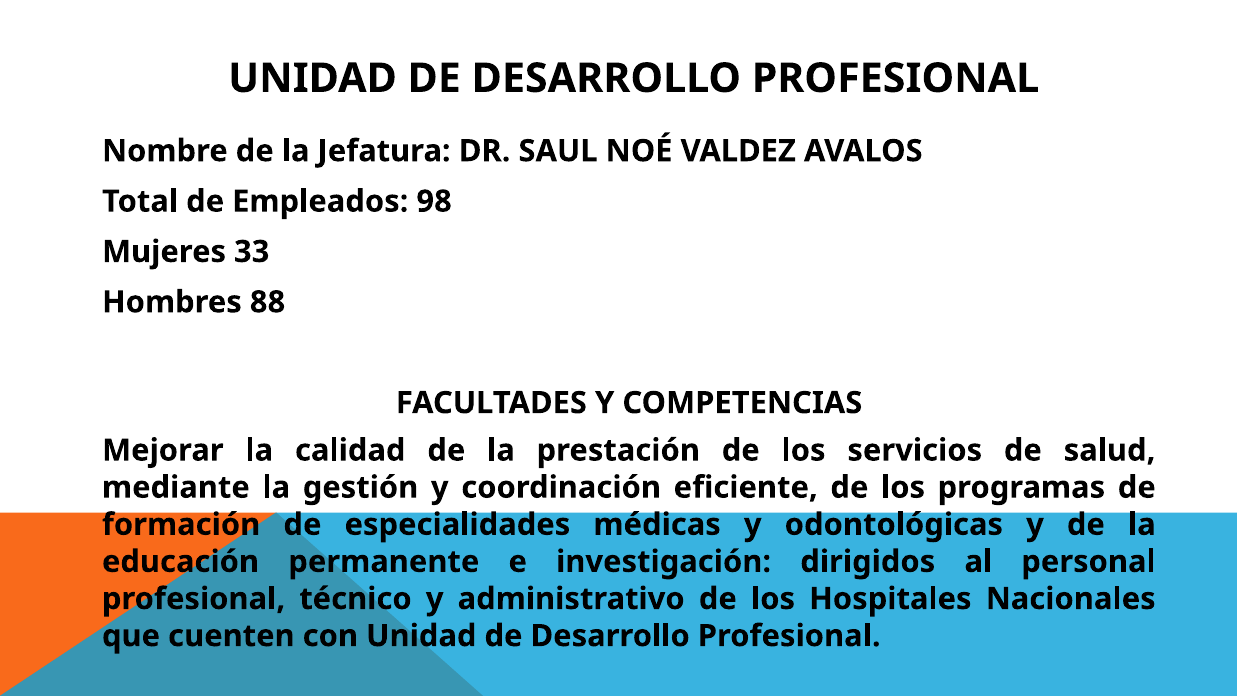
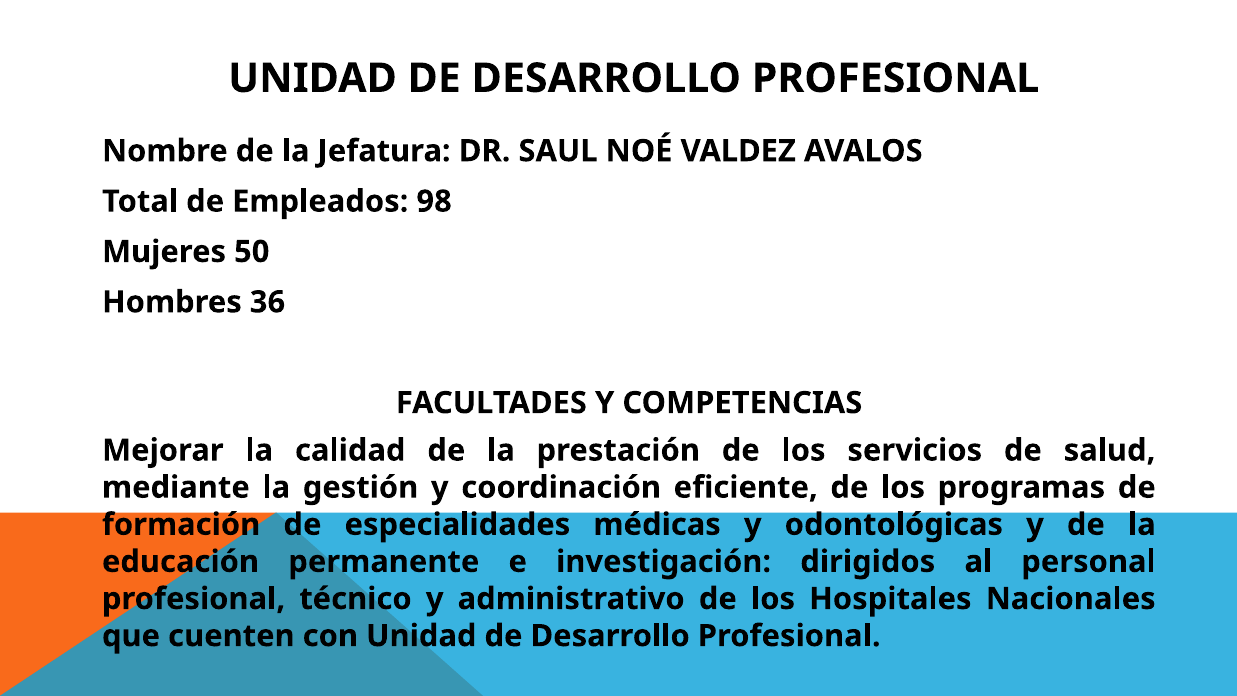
33: 33 -> 50 (252, 252)
88: 88 -> 36 (268, 302)
